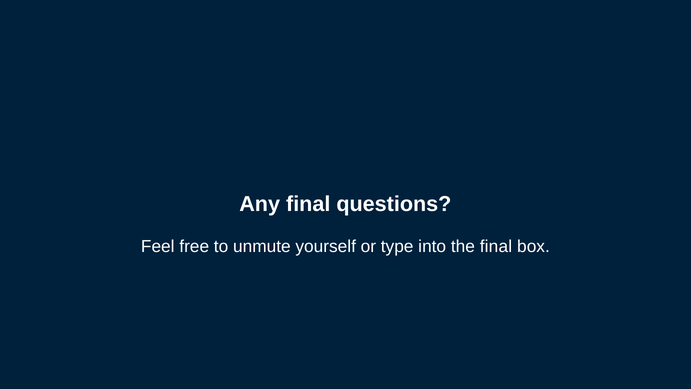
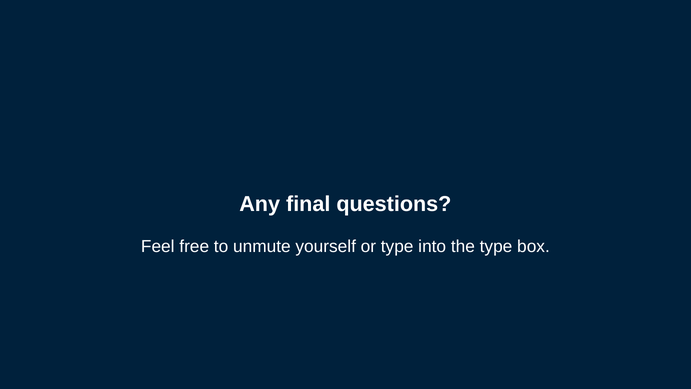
the final: final -> type (496, 246)
